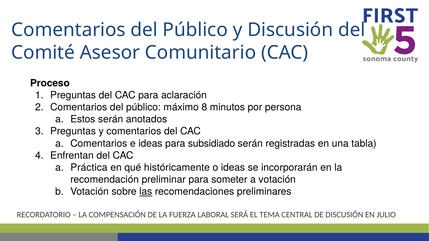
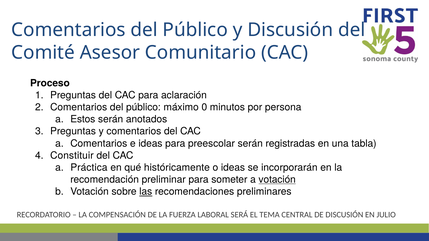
8: 8 -> 0 (204, 107)
subsidiado: subsidiado -> preescolar (212, 144)
Enfrentan: Enfrentan -> Constituir (72, 156)
votación underline: none -> present (277, 180)
